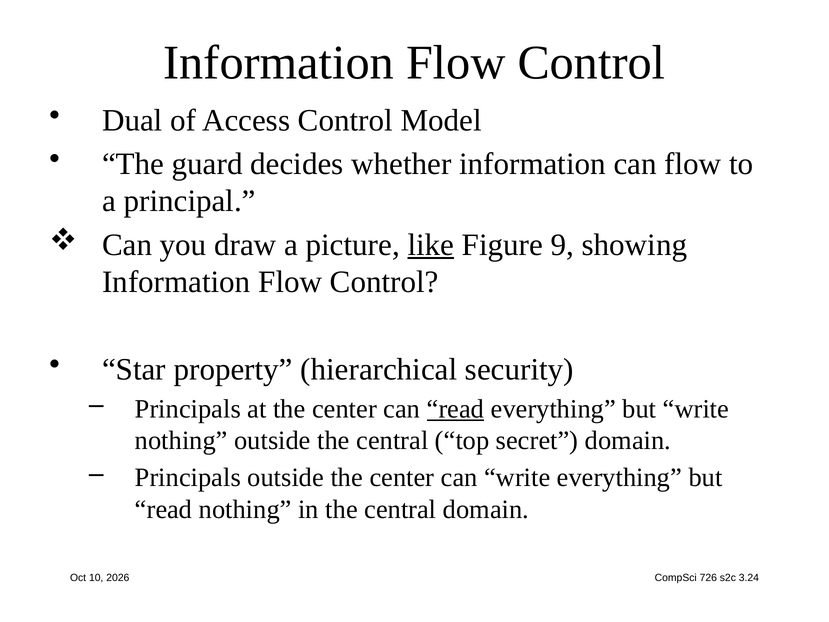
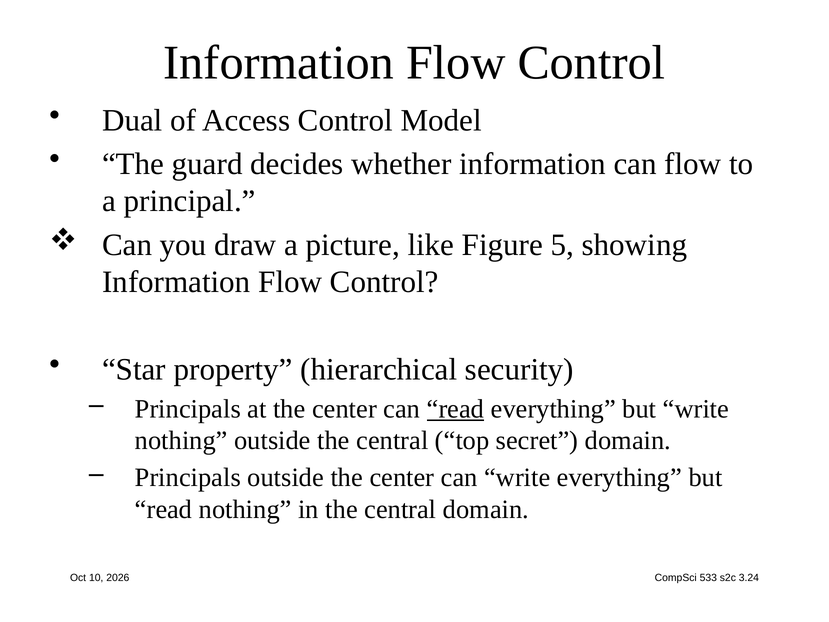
like underline: present -> none (431, 245)
9: 9 -> 5 (562, 245)
726: 726 -> 533 (708, 577)
